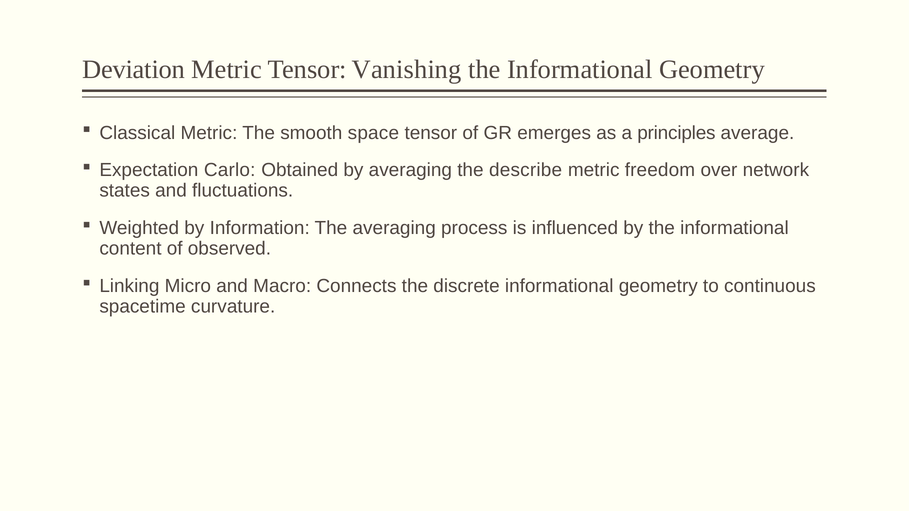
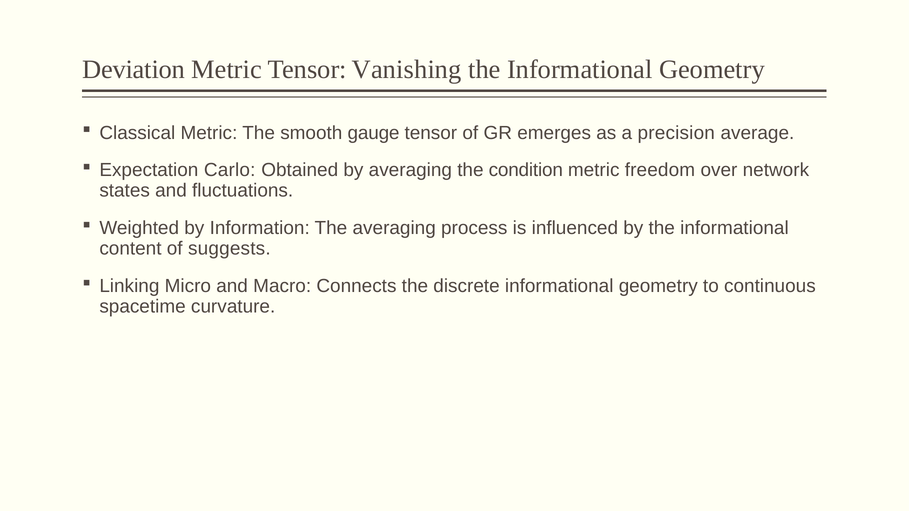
space: space -> gauge (374, 133)
principles: principles -> precision (676, 133)
describe: describe -> condition (526, 170)
observed: observed -> suggests (229, 249)
